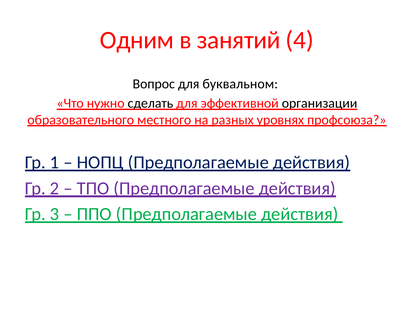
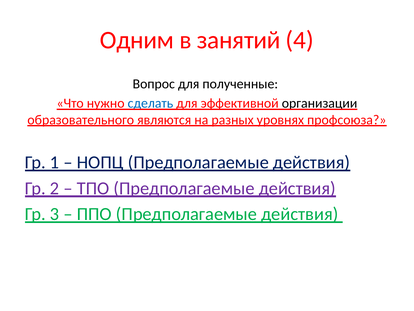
буквальном: буквальном -> полученные (240, 84)
сделать colour: black -> blue (150, 103)
местного: местного -> являются (164, 120)
